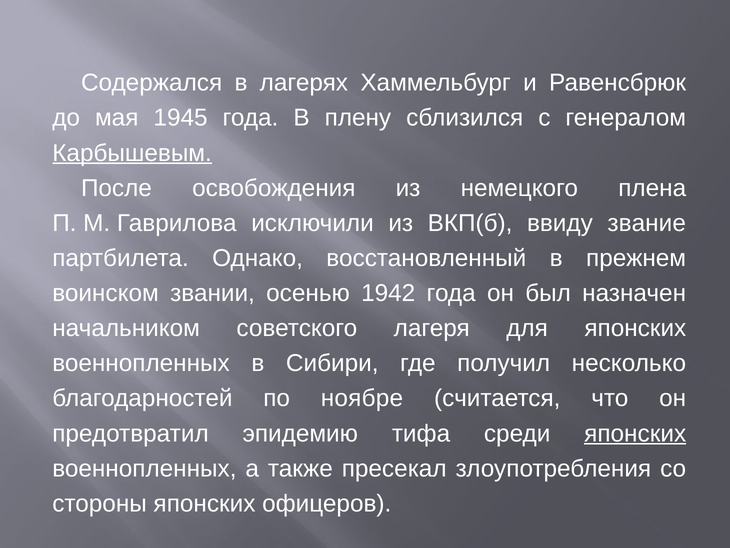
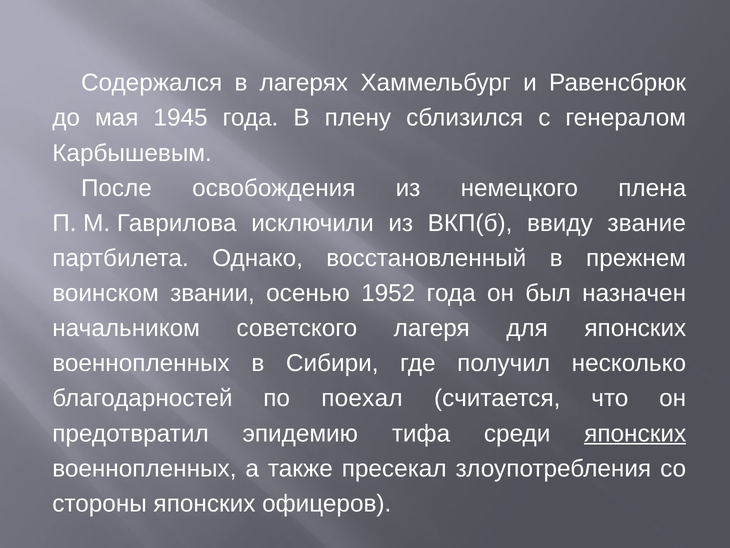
Карбышевым underline: present -> none (132, 153)
1942: 1942 -> 1952 (388, 293)
ноябре: ноябре -> поехал (362, 398)
